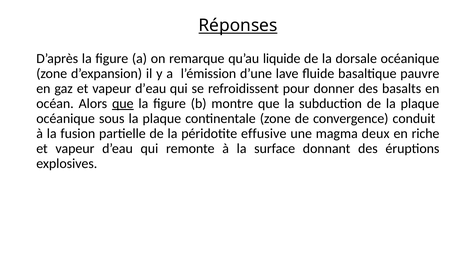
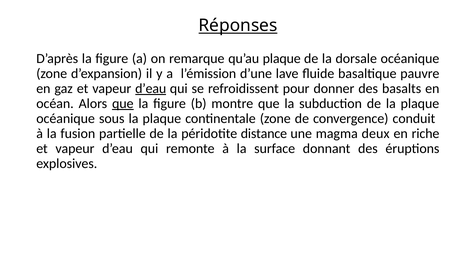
qu’au liquide: liquide -> plaque (282, 58)
d’eau underline: none -> present (151, 88)
effusive: effusive -> distance (264, 133)
